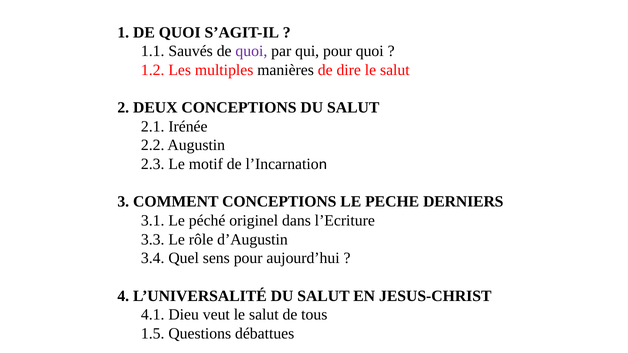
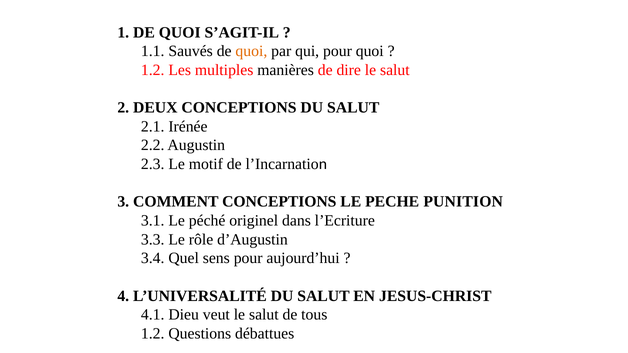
quoi colour: purple -> orange (251, 51)
DERNIERS: DERNIERS -> PUNITION (463, 202)
1.5: 1.5 -> 1.2 (153, 334)
